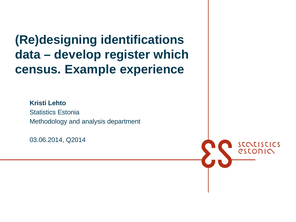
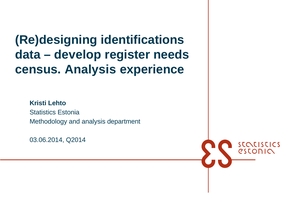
which: which -> needs (171, 55)
census Example: Example -> Analysis (90, 69)
